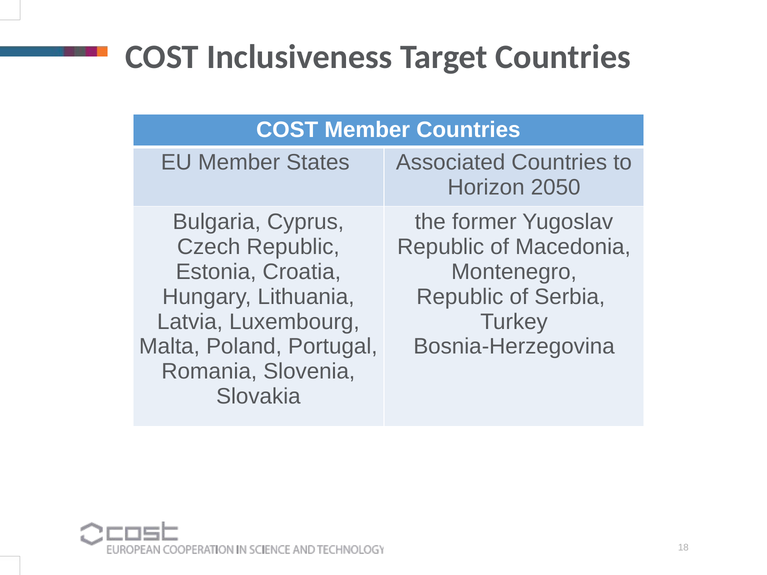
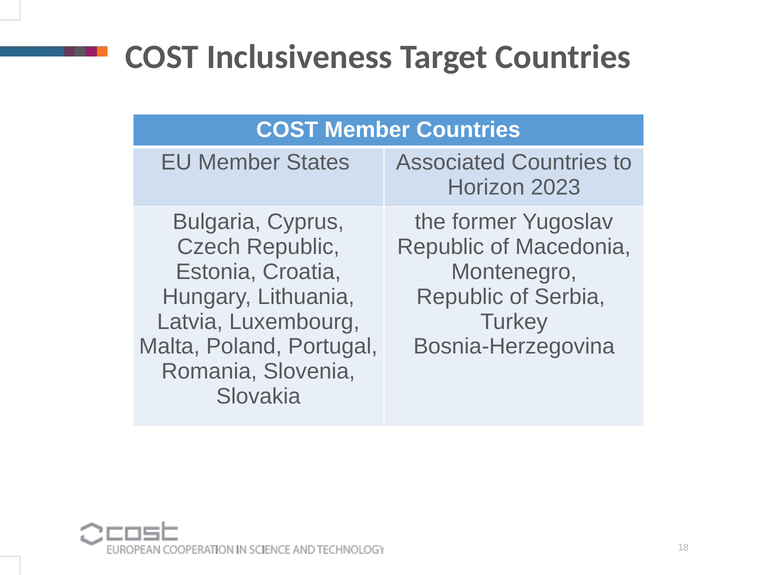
2050: 2050 -> 2023 (556, 188)
